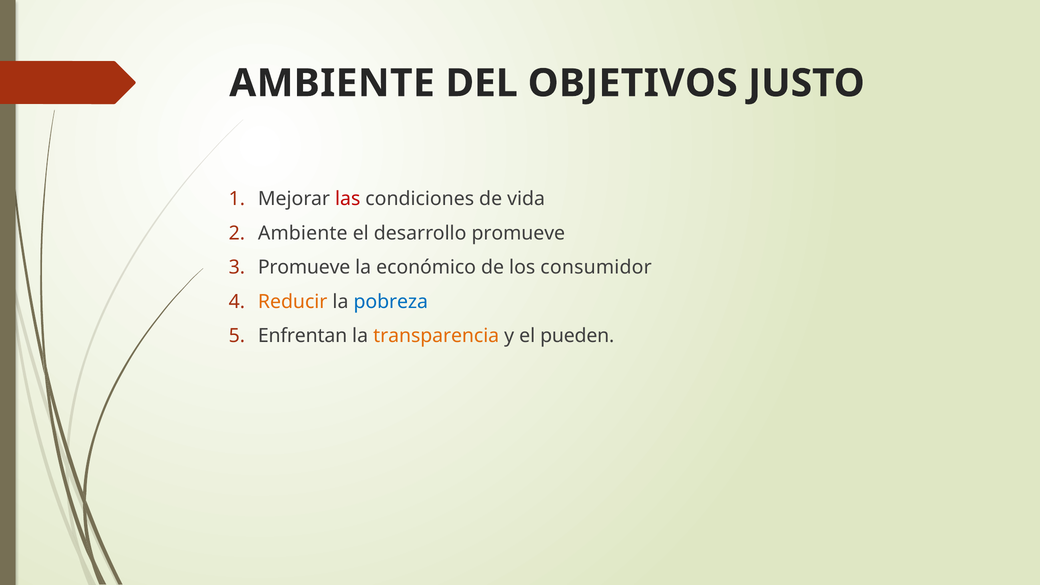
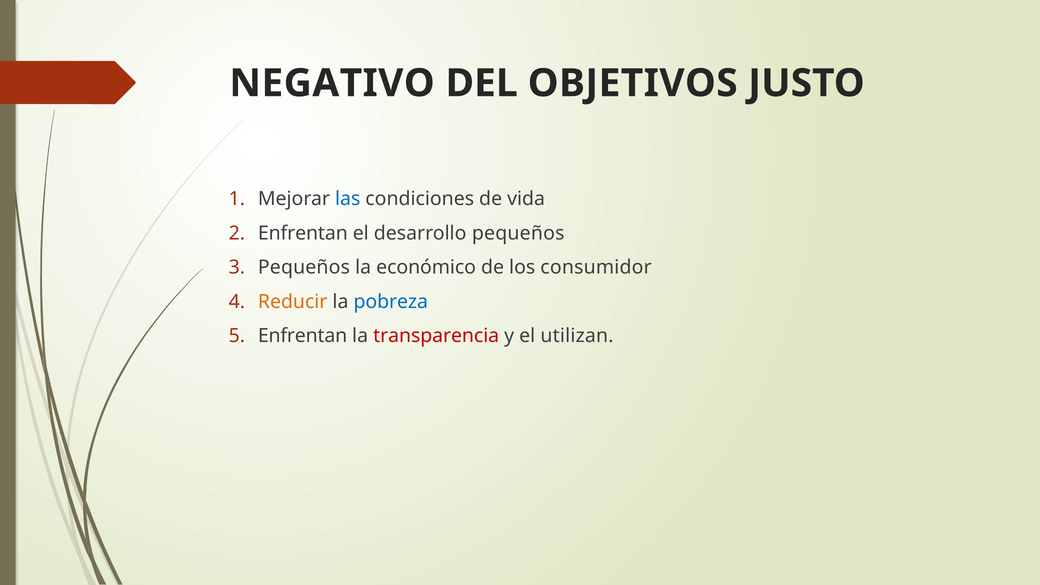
AMBIENTE: AMBIENTE -> NEGATIVO (332, 83)
las colour: red -> blue (348, 199)
Ambiente: Ambiente -> Enfrentan (303, 233)
desarrollo promueve: promueve -> pequeños (518, 233)
Promueve: Promueve -> Pequeños (304, 267)
transparencia colour: orange -> red (436, 336)
pueden: pueden -> utilizan (577, 336)
